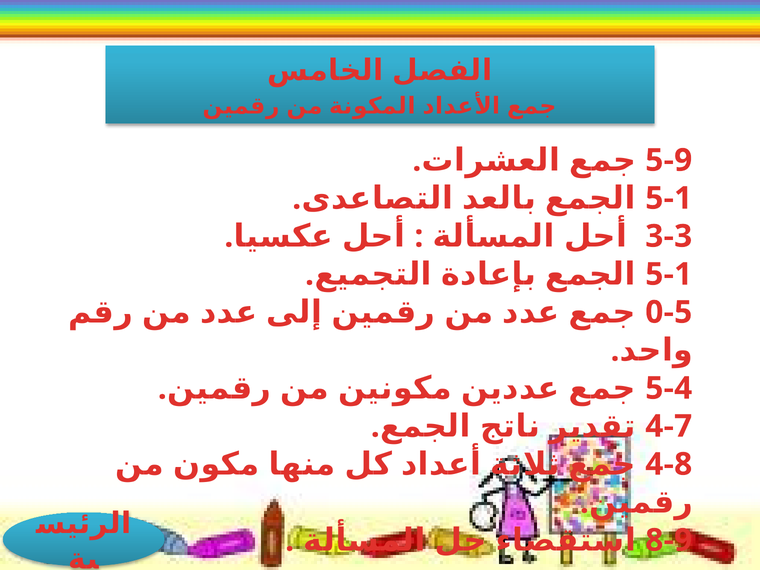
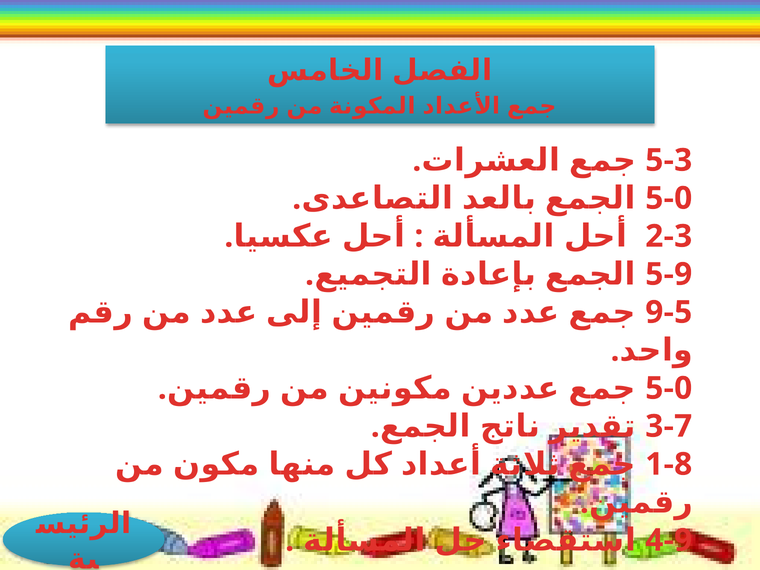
5-9: 5-9 -> 5-3 (669, 160)
5-1: 5-1 -> 5-0 (669, 198)
3-3: 3-3 -> 2-3 (669, 236)
5-1: 5-1 -> 5-9 (669, 274)
0-5: 0-5 -> 9-5 (669, 312)
5-4: 5-4 -> 5-0 (669, 388)
4-7: 4-7 -> 3-7 (669, 426)
4-8: 4-8 -> 1-8 (669, 464)
8-9: 8-9 -> 4-9 (669, 540)
